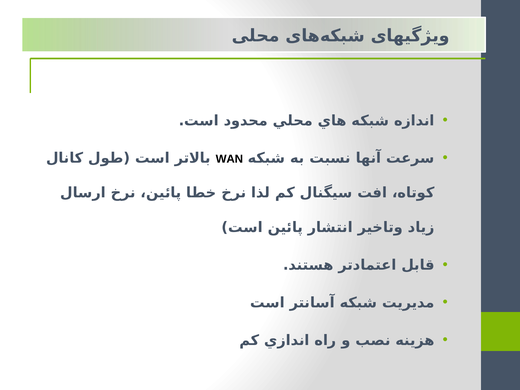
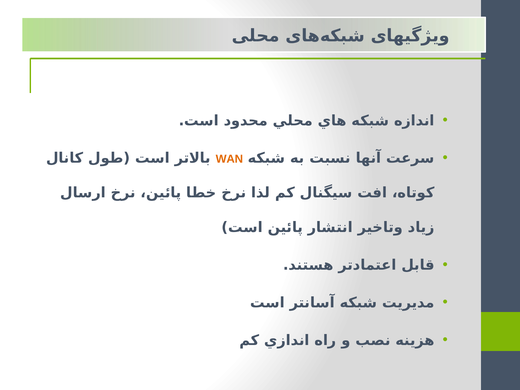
WAN colour: black -> orange (229, 159)
